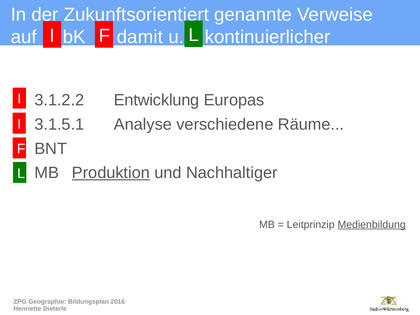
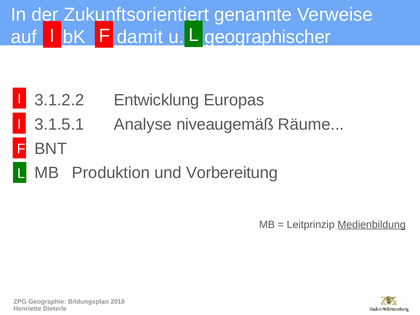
kontinuierlicher: kontinuierlicher -> geographischer (268, 37)
verschiedene: verschiedene -> niveaugemäß (225, 124)
Produktion underline: present -> none (111, 173)
Nachhaltiger: Nachhaltiger -> Vorbereitung (232, 173)
